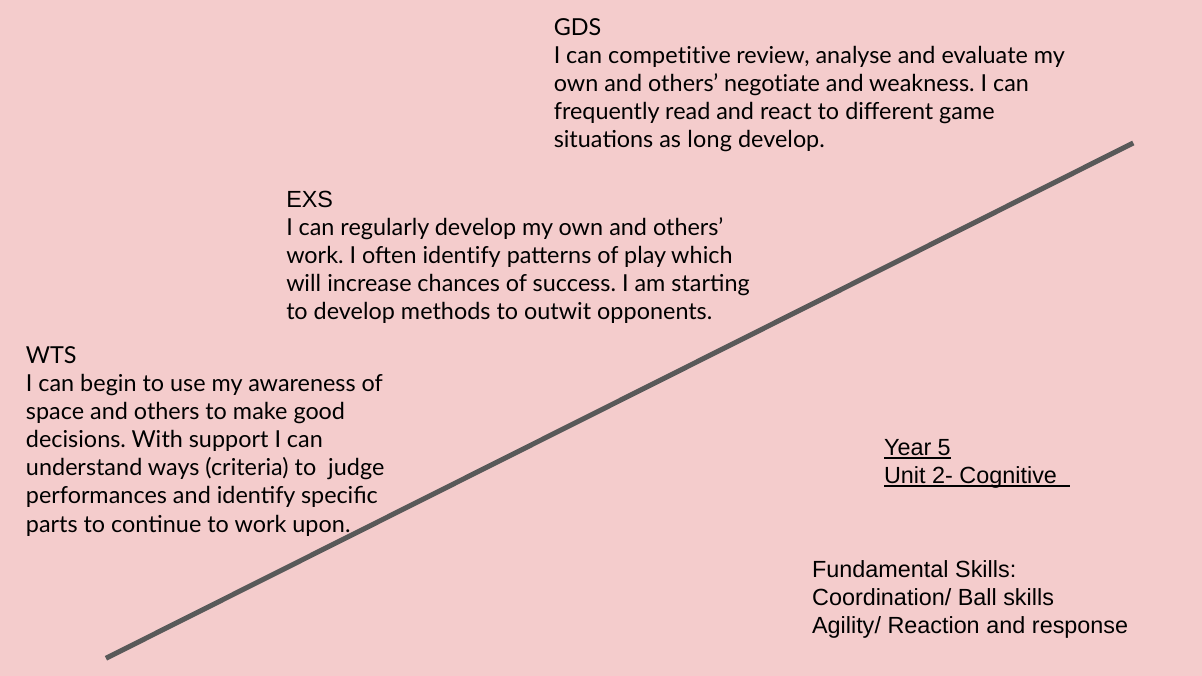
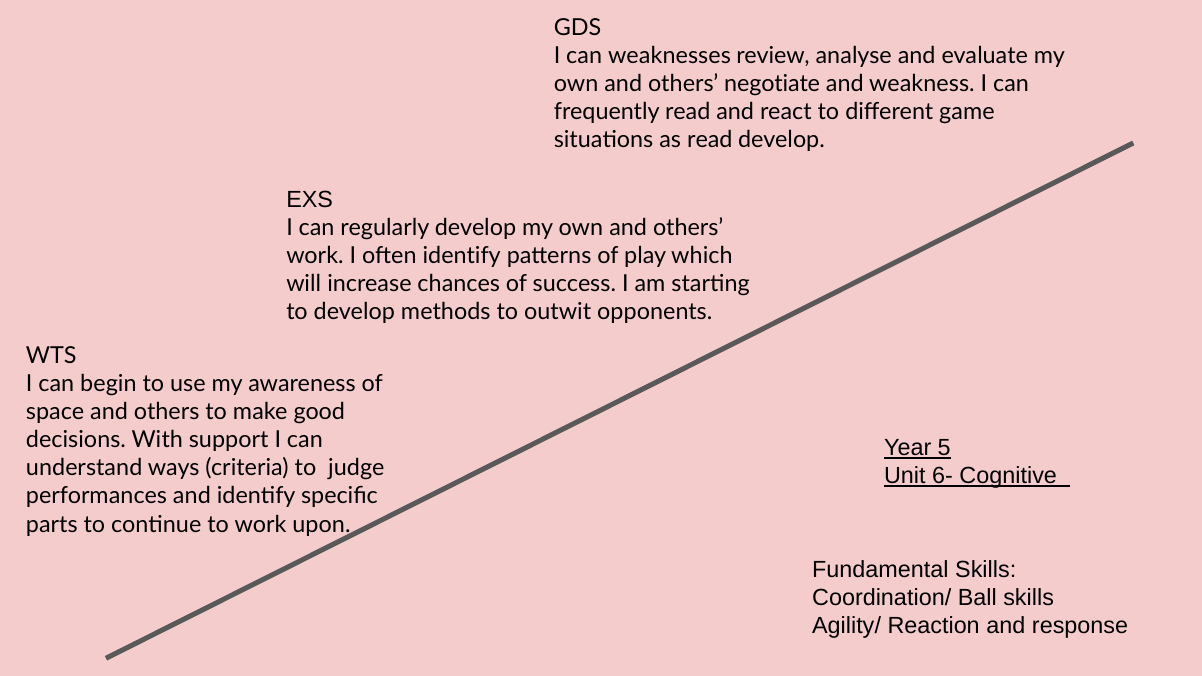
competitive: competitive -> weaknesses (670, 56)
as long: long -> read (710, 140)
2-: 2- -> 6- (942, 476)
